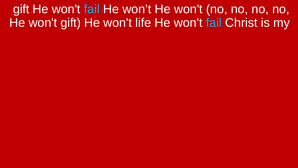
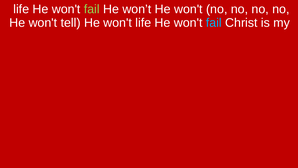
gift: gift -> life (21, 9)
fail colour: light blue -> light green (92, 9)
won't gift: gift -> tell (71, 23)
